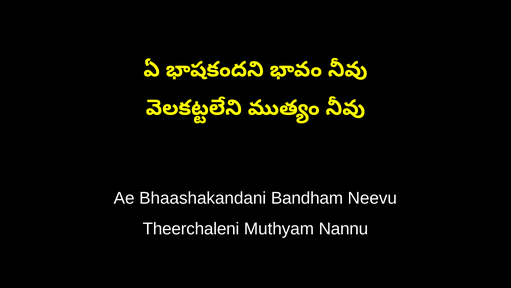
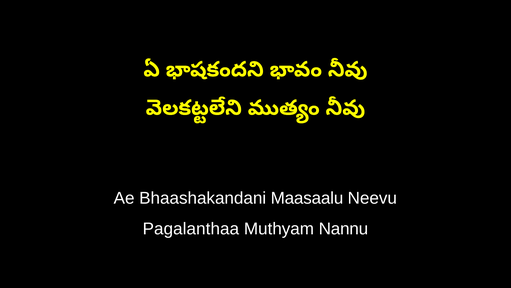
Bandham: Bandham -> Maasaalu (307, 198)
Theerchaleni: Theerchaleni -> Pagalanthaa (191, 229)
